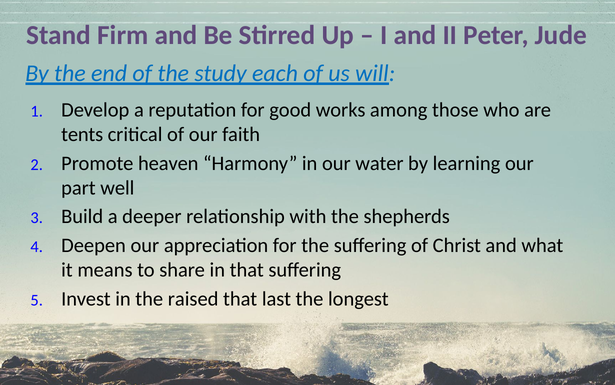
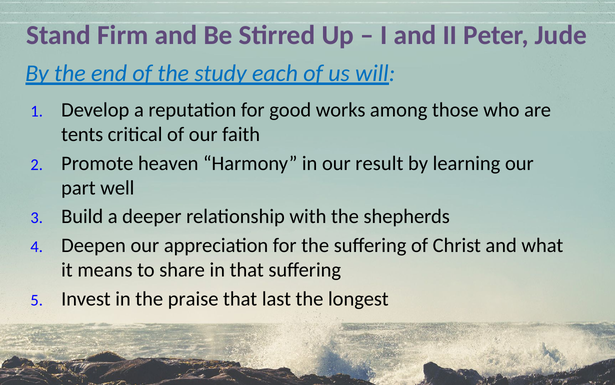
water: water -> result (379, 163)
raised: raised -> praise (193, 298)
